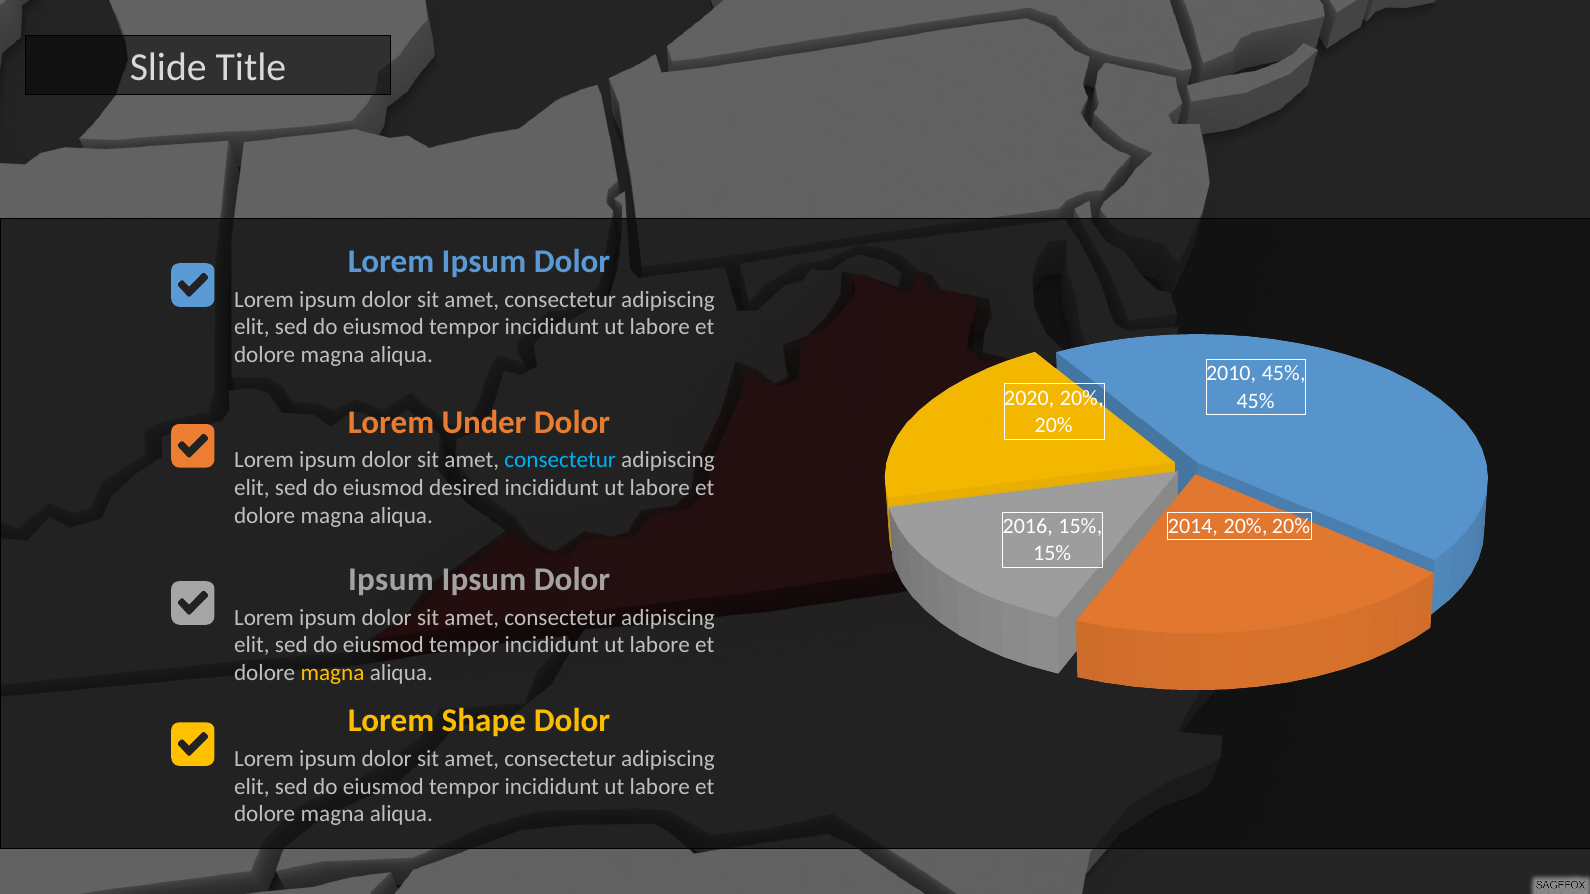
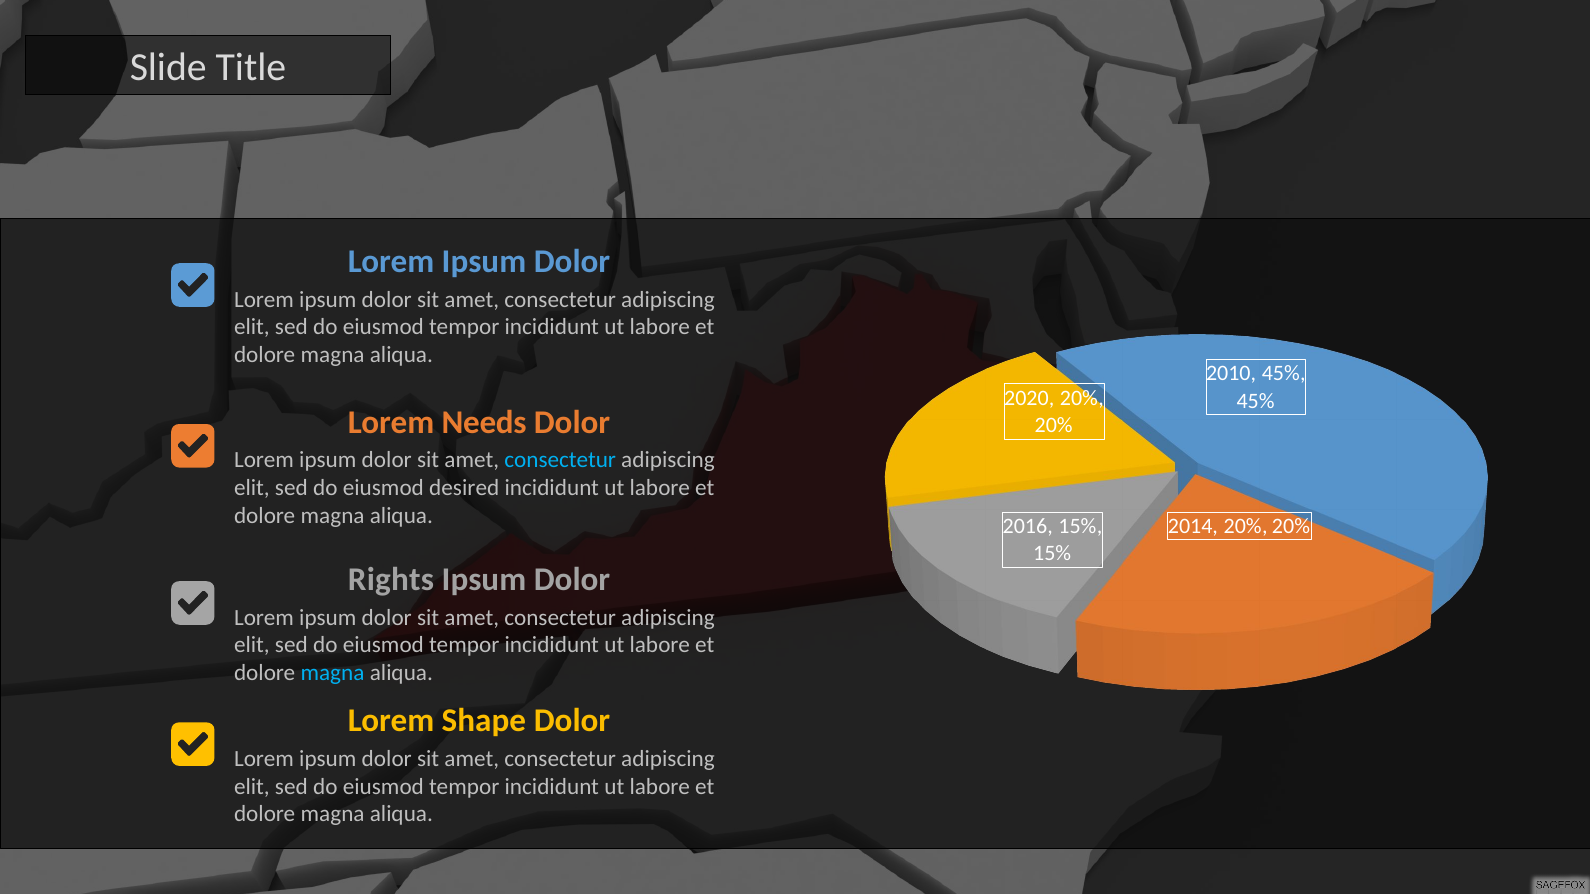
Under: Under -> Needs (484, 423)
Ipsum: Ipsum -> Rights (391, 580)
magna colour: yellow -> light blue (333, 673)
